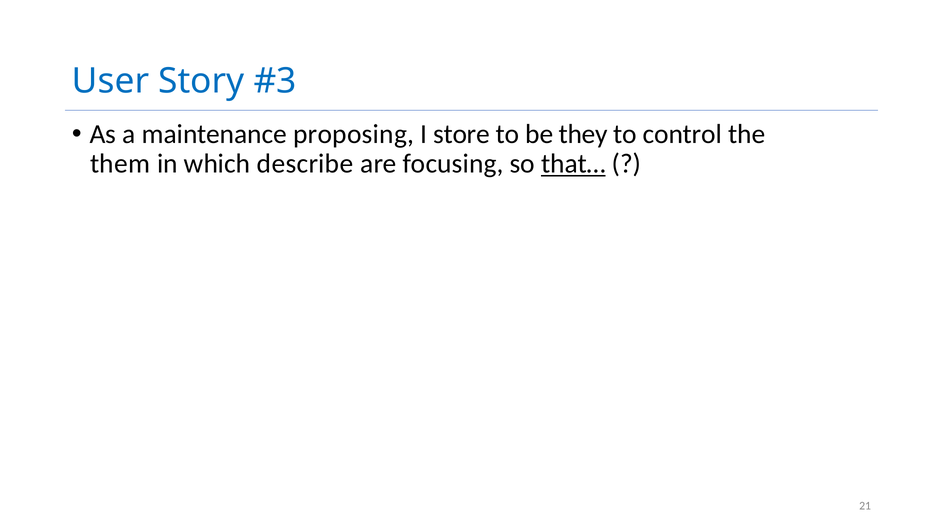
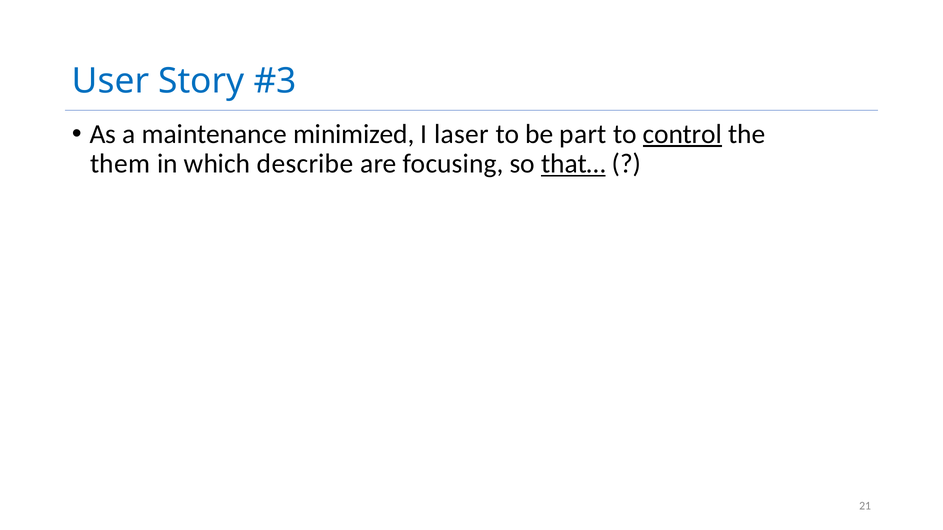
proposing: proposing -> minimized (354, 134)
store: store -> laser (461, 134)
they: they -> part (583, 134)
control underline: none -> present (682, 134)
